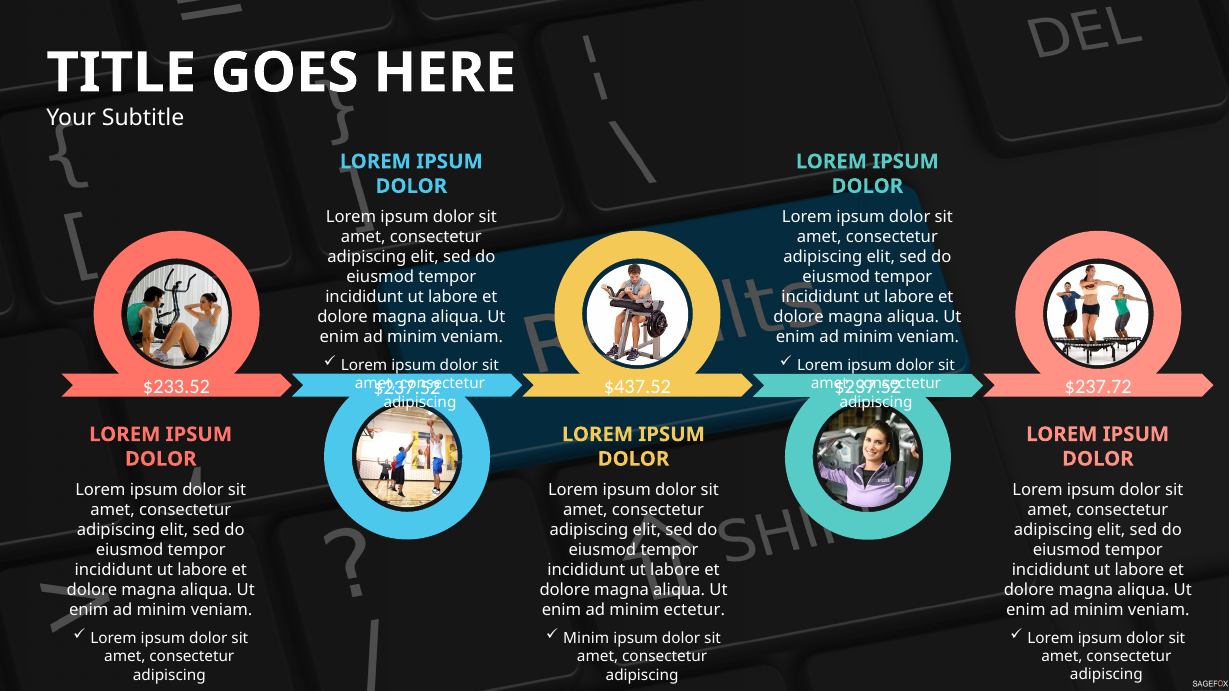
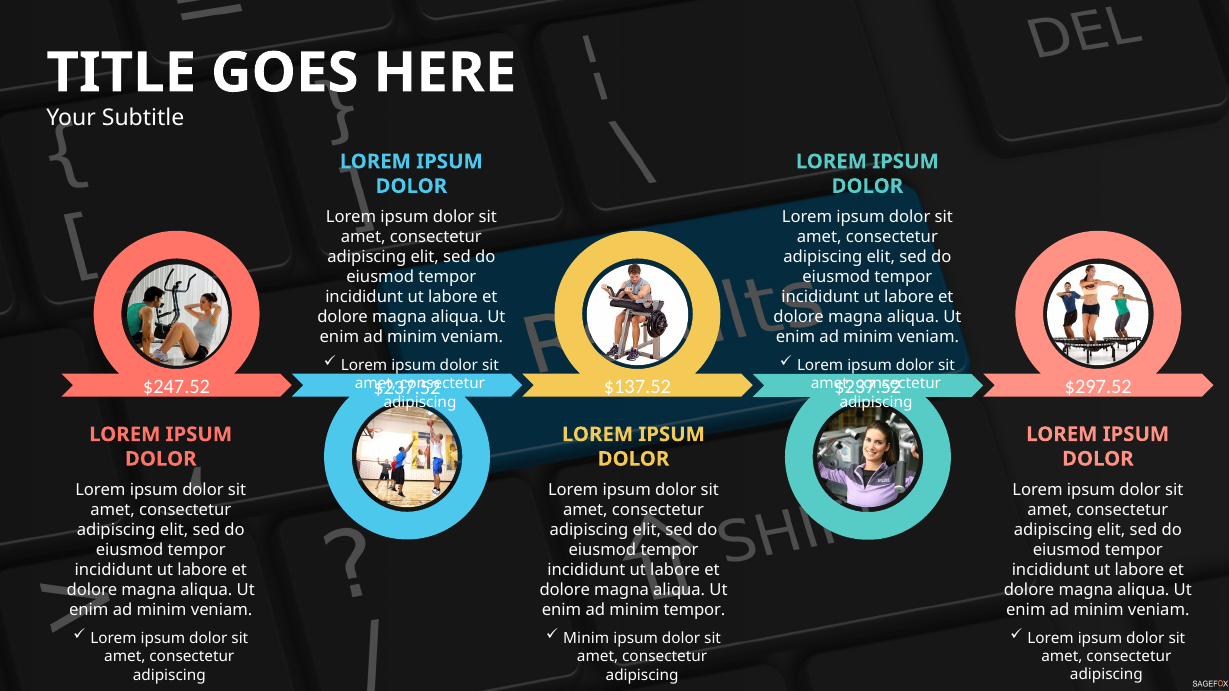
$233.52: $233.52 -> $247.52 (177, 387)
$437.52: $437.52 -> $137.52 (637, 387)
$237.72: $237.72 -> $297.52 (1098, 387)
minim ectetur: ectetur -> tempor (694, 610)
